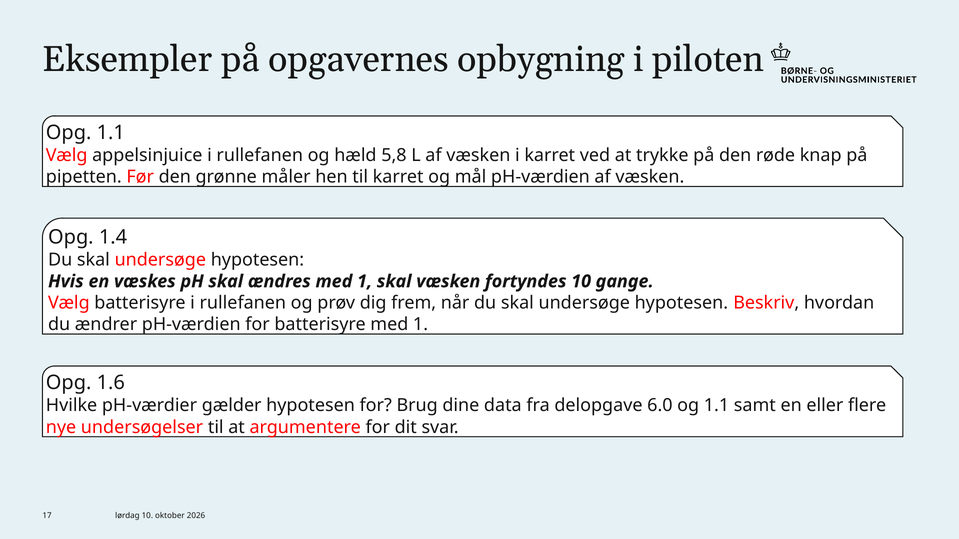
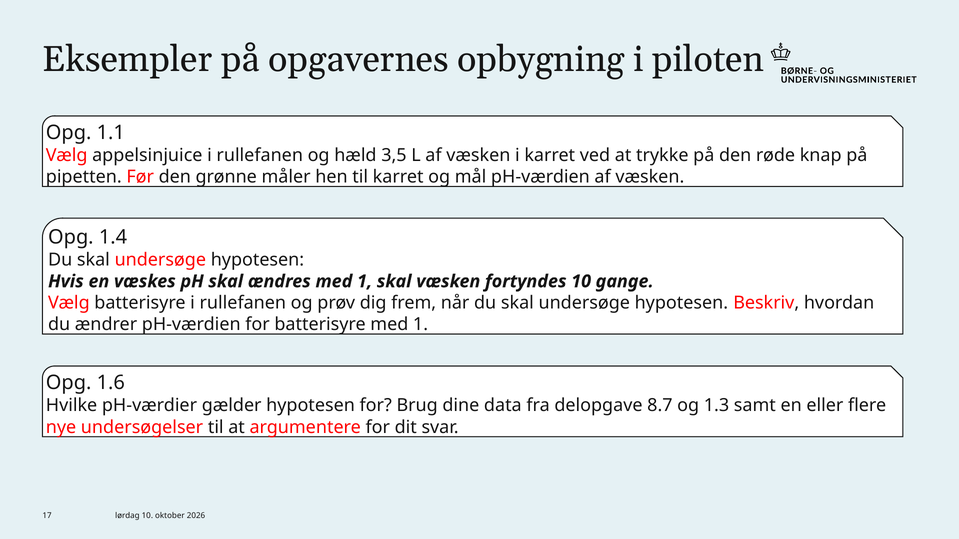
5,8: 5,8 -> 3,5 (394, 155)
6.0: 6.0 -> 8.7 (660, 406)
og 1.1: 1.1 -> 1.3 (716, 406)
